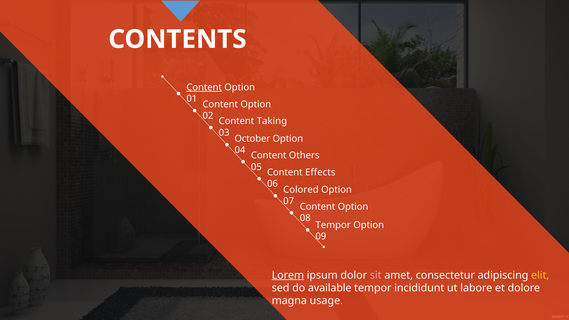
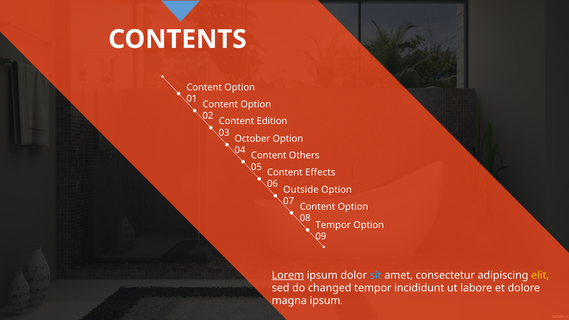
Content underline: present -> none (204, 87)
Taking: Taking -> Edition (272, 121)
Colored: Colored -> Outside (301, 190)
sit colour: pink -> light blue (376, 275)
available: available -> changed (330, 288)
magna usage: usage -> ipsum (325, 301)
